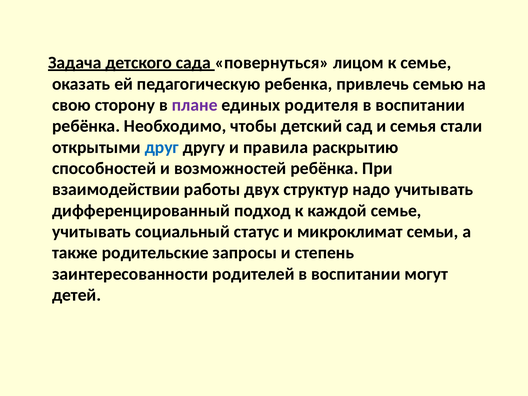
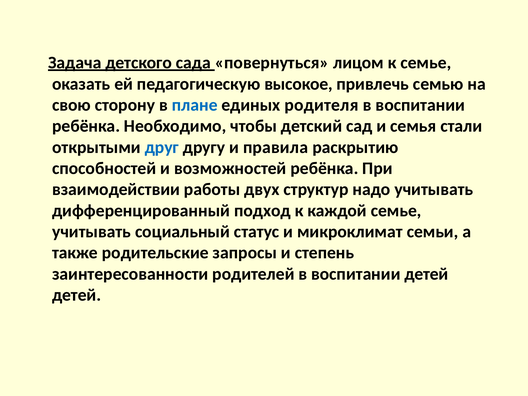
ребенка: ребенка -> высокое (299, 84)
плане colour: purple -> blue (195, 105)
воспитании могут: могут -> детей (426, 274)
